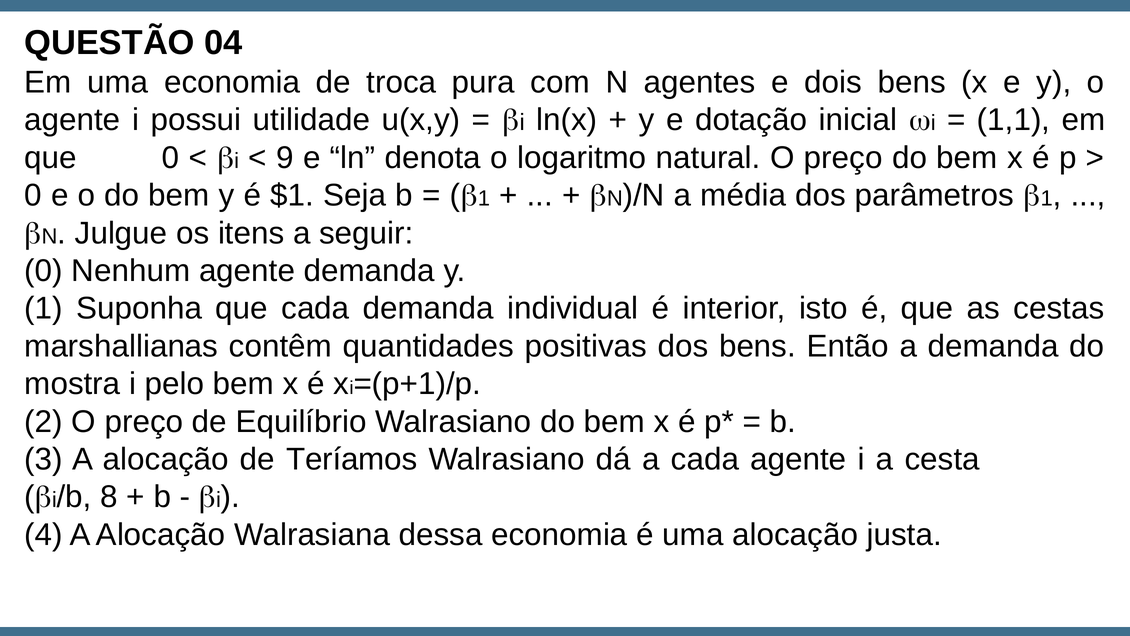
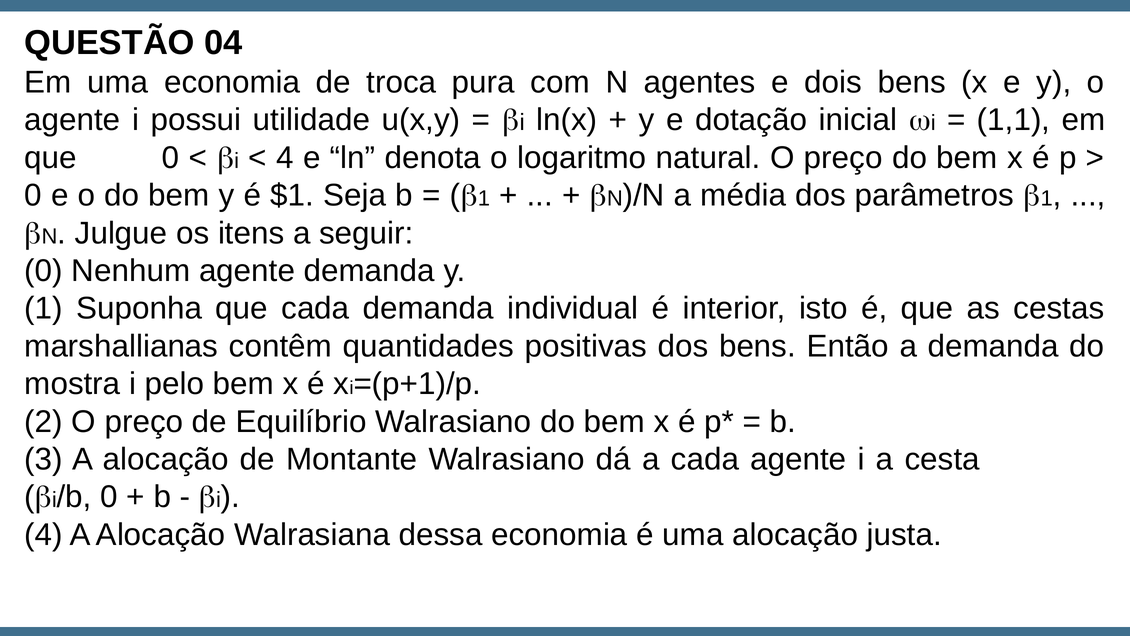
9: 9 -> 4 (285, 158)
Teríamos: Teríamos -> Montante (352, 459)
8: 8 -> 0 (109, 497)
